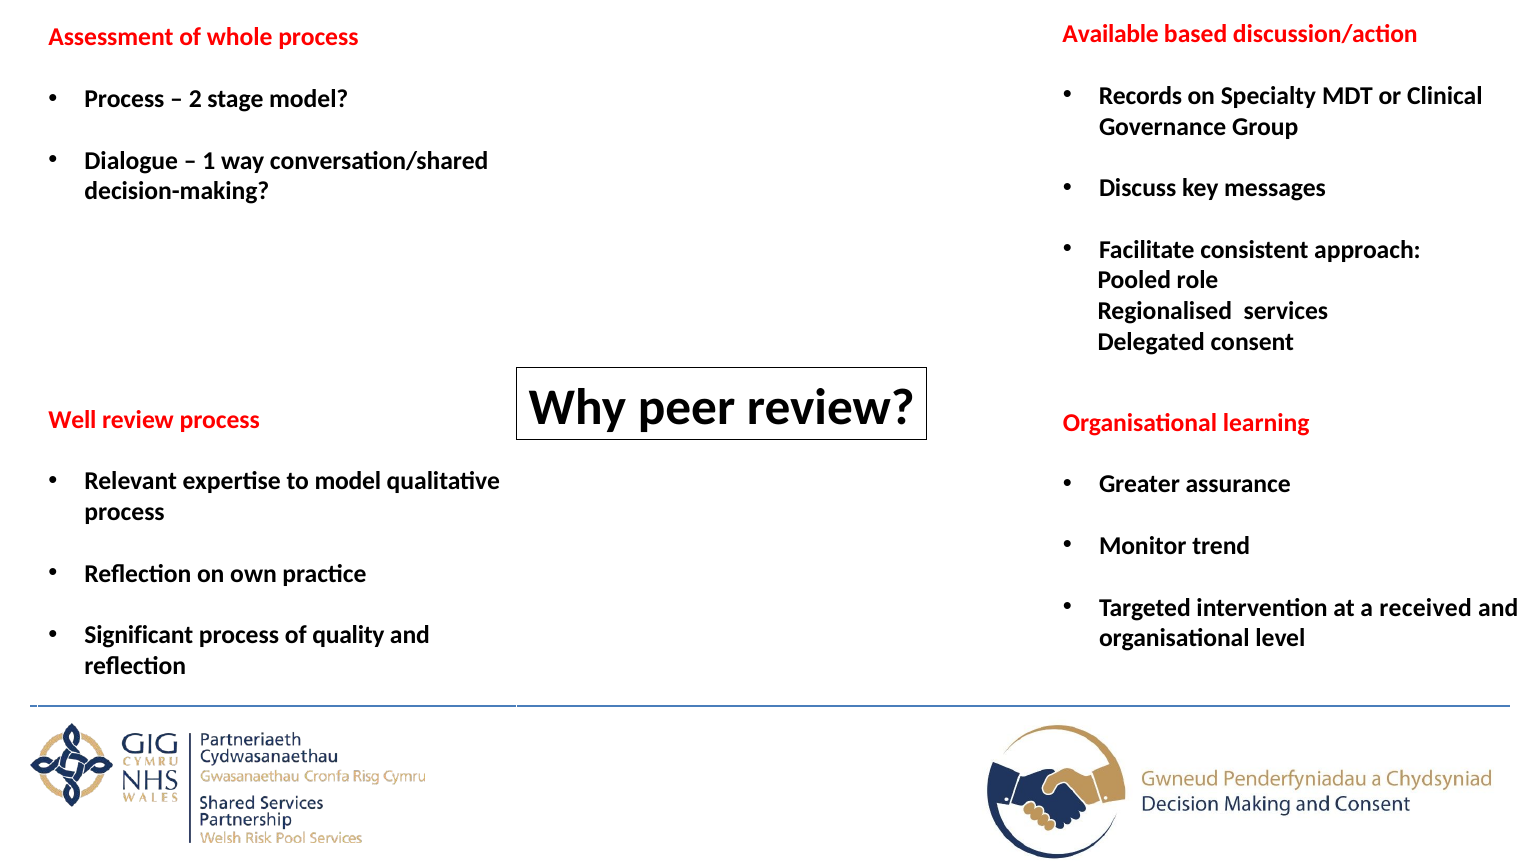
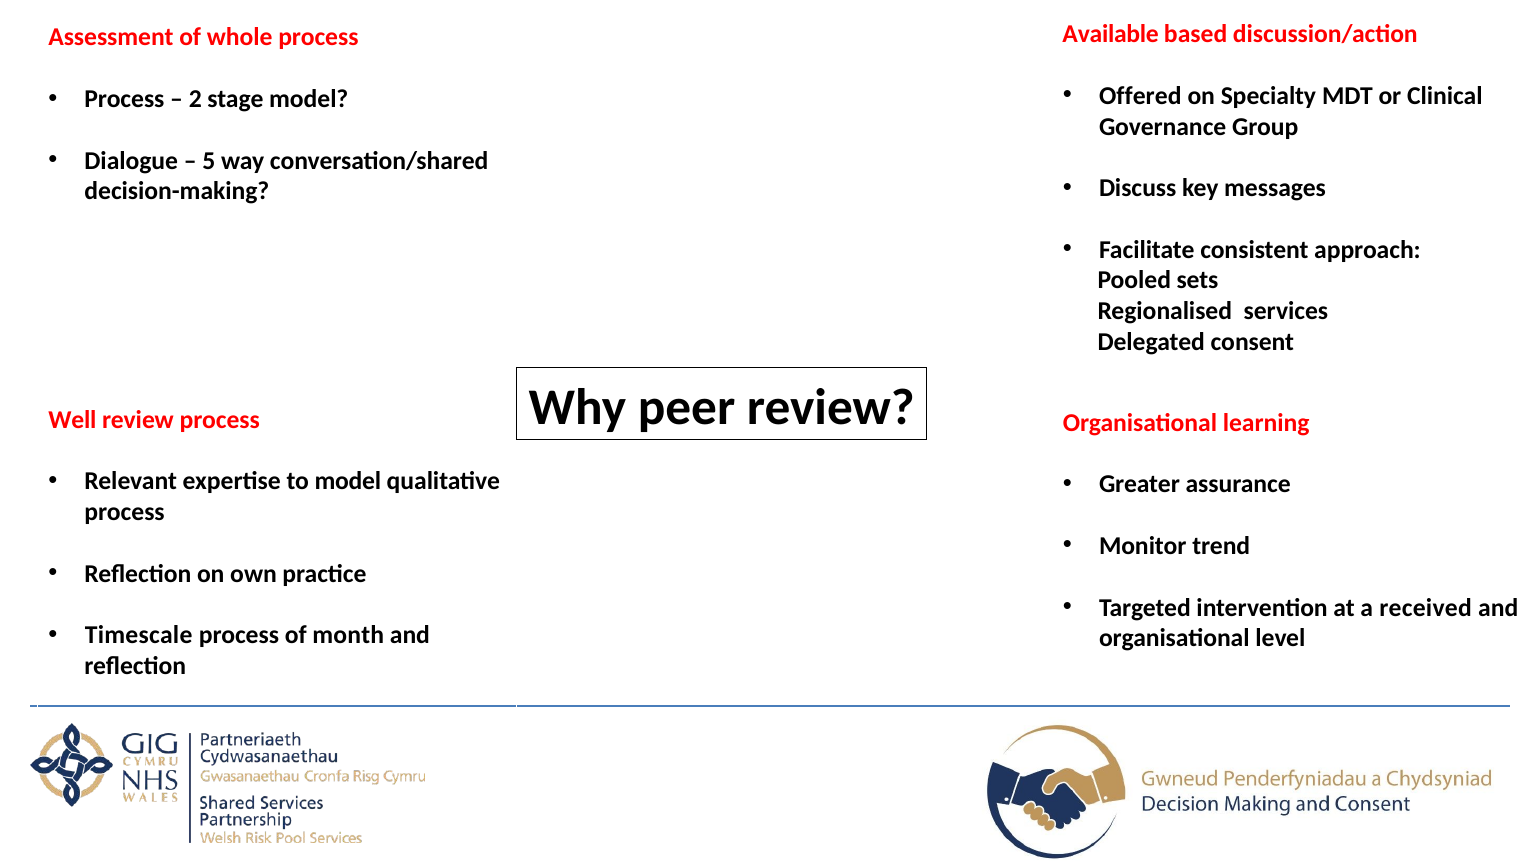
Records: Records -> Offered (1140, 96)
1: 1 -> 5 (209, 161)
role: role -> sets (1198, 281)
Significant: Significant -> Timescale (139, 635)
quality: quality -> month (348, 635)
